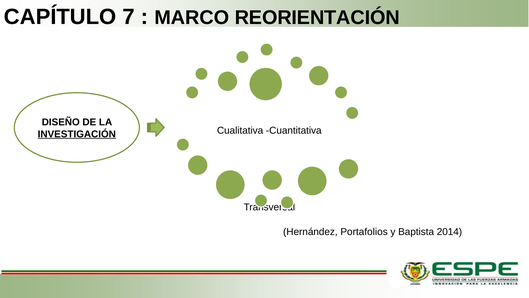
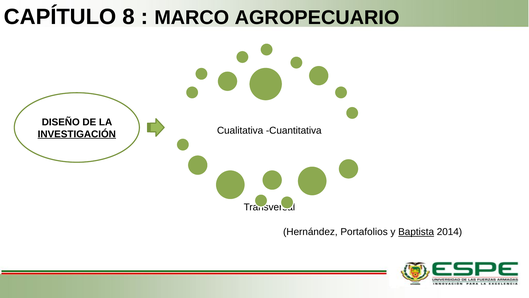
7: 7 -> 8 (129, 17)
REORIENTACIÓN: REORIENTACIÓN -> AGROPECUARIO (317, 17)
Baptista underline: none -> present (416, 232)
